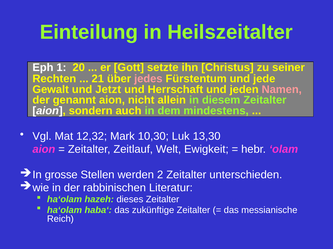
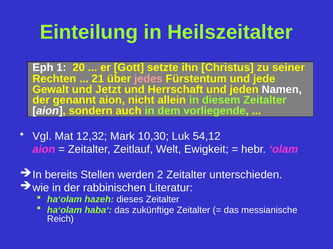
Namen colour: pink -> white (282, 90)
mindestens: mindestens -> vorliegende (216, 111)
13,30: 13,30 -> 54,12 (207, 137)
grosse: grosse -> bereits (61, 175)
